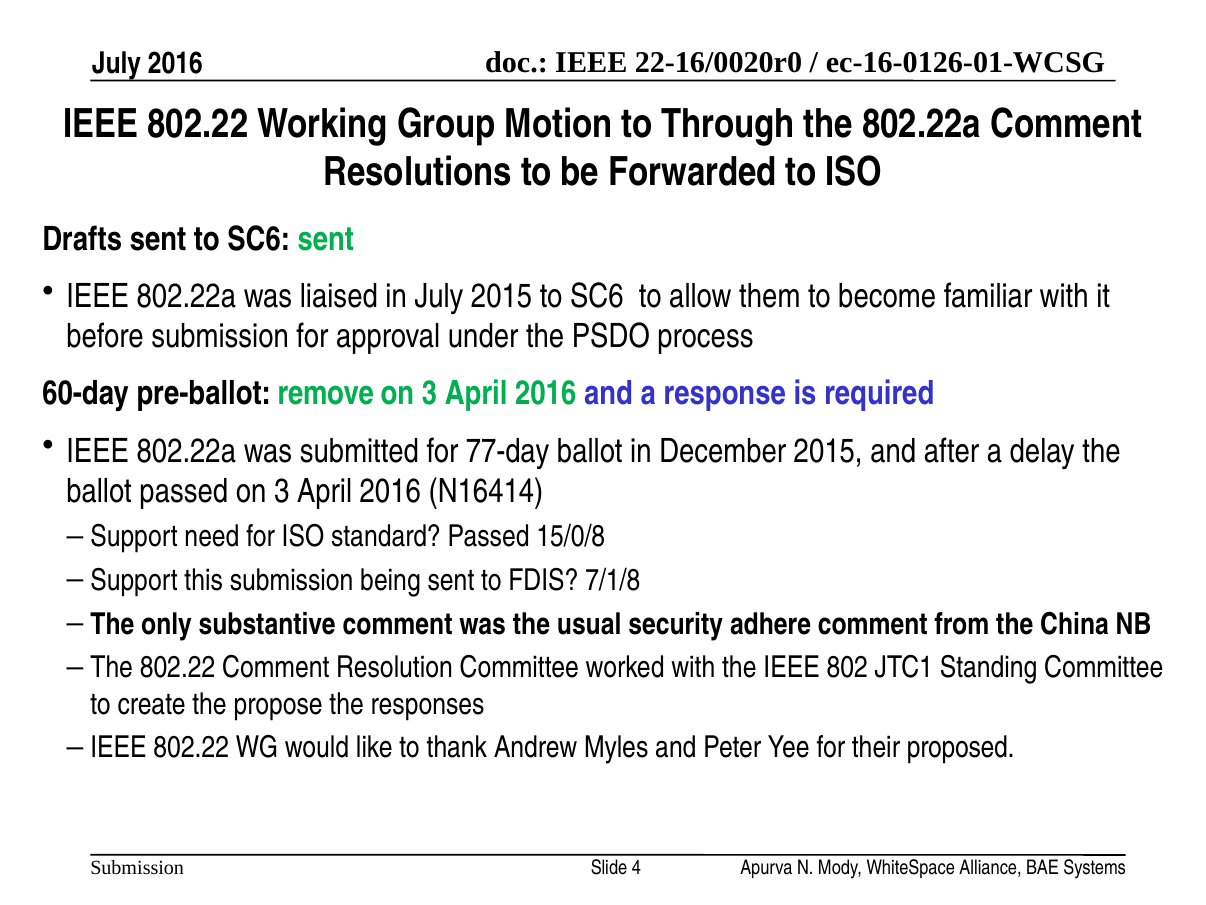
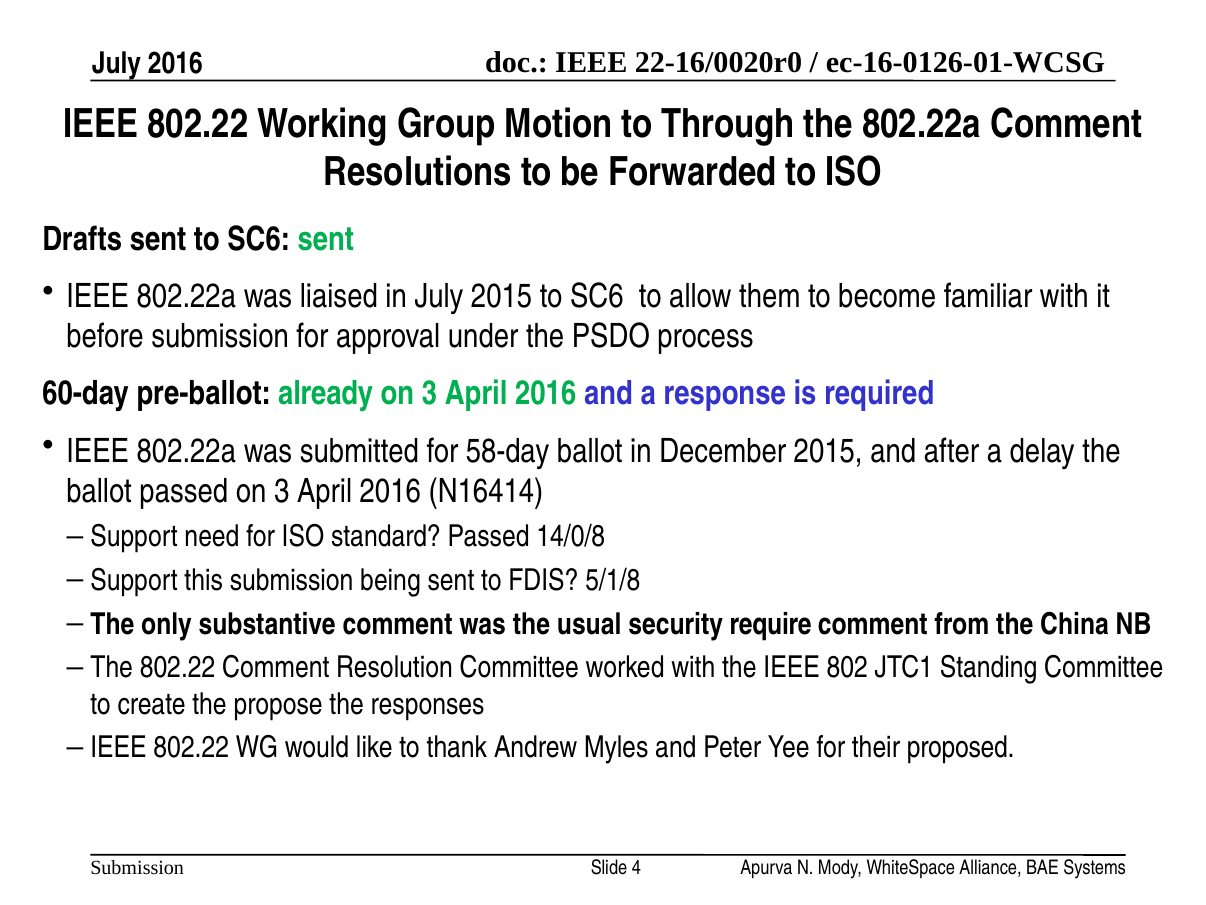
remove: remove -> already (326, 394)
77-day: 77-day -> 58-day (508, 451)
15/0/8: 15/0/8 -> 14/0/8 (571, 536)
7/1/8: 7/1/8 -> 5/1/8 (613, 580)
adhere: adhere -> require (771, 624)
